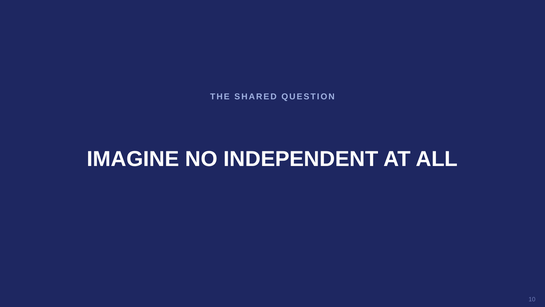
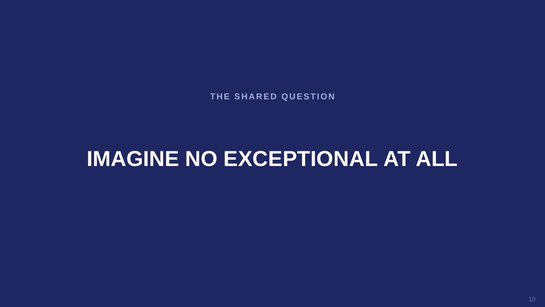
INDEPENDENT: INDEPENDENT -> EXCEPTIONAL (301, 159)
